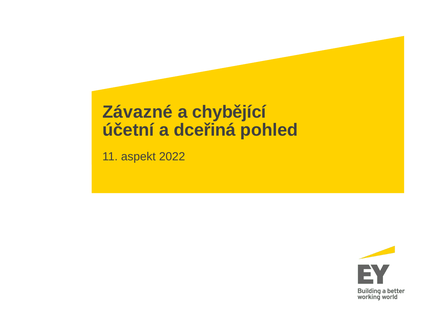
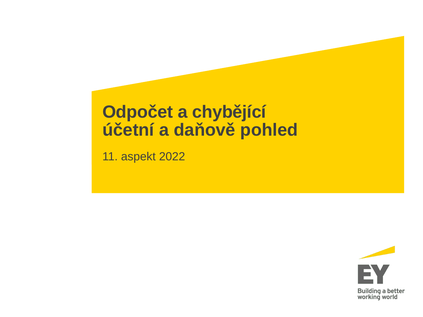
Závazné: Závazné -> Odpočet (138, 112)
dceřiná: dceřiná -> daňově (205, 130)
